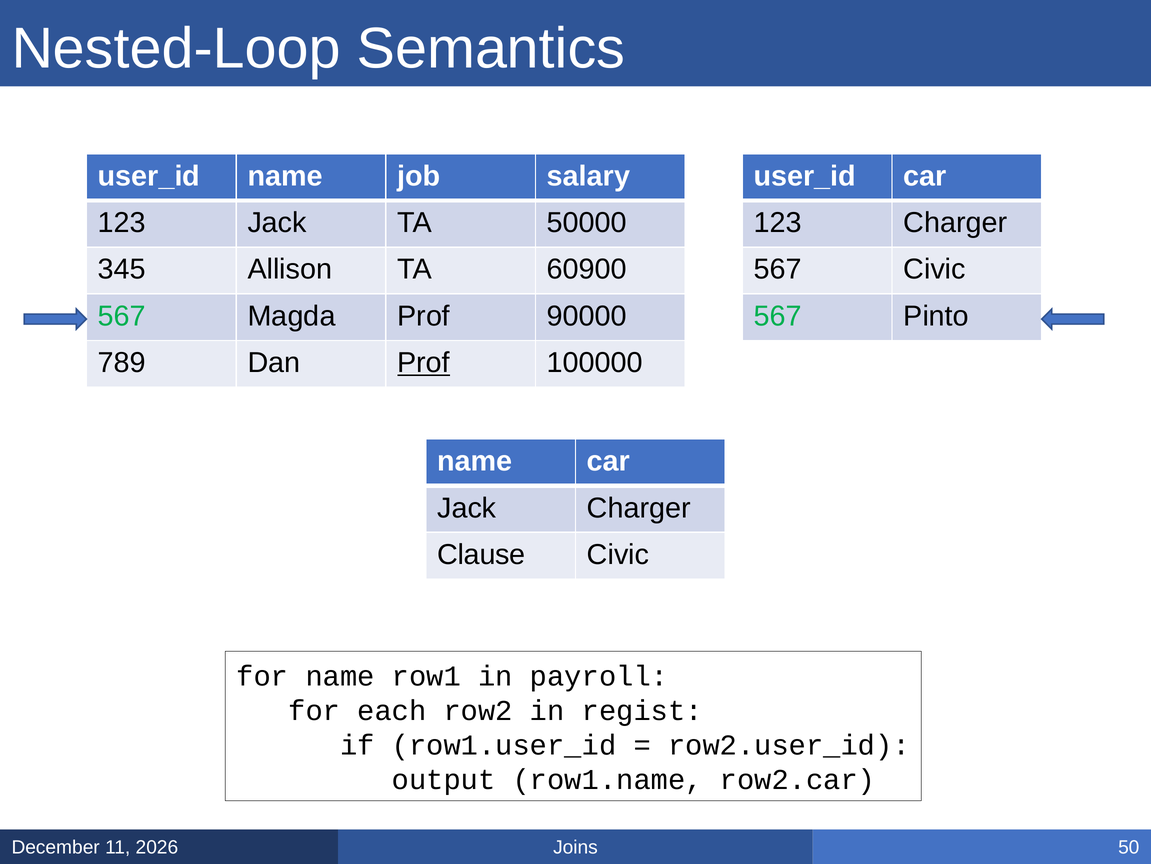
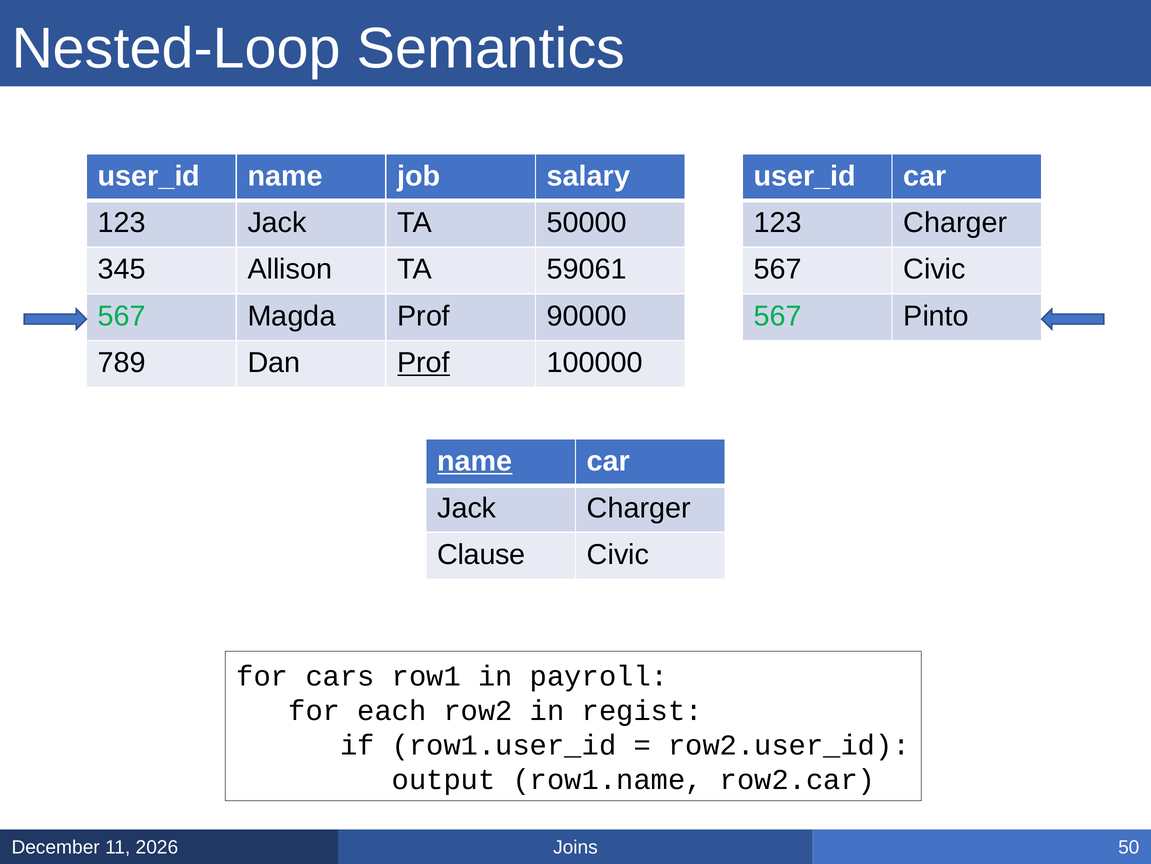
60900: 60900 -> 59061 (587, 269)
name underline: none -> present (475, 461)
for name: name -> cars (340, 676)
